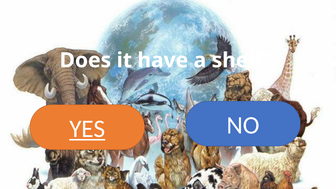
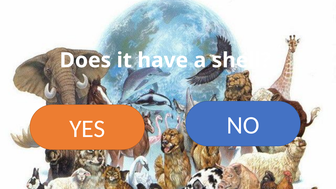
YES underline: present -> none (87, 129)
